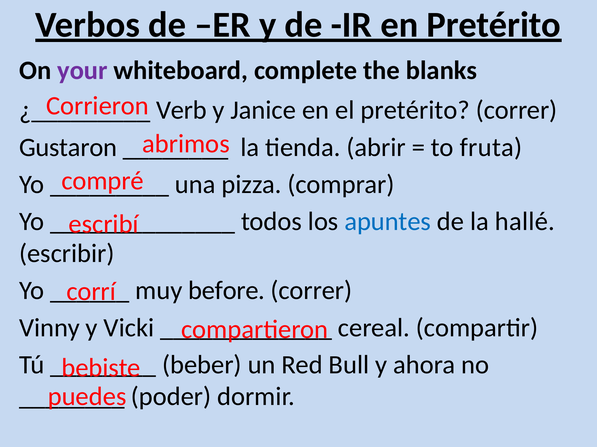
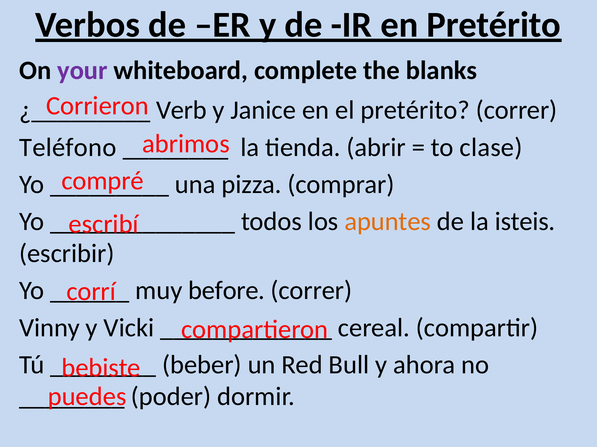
Gustaron: Gustaron -> Teléfono (68, 148)
fruta: fruta -> clase (491, 148)
apuntes colour: blue -> orange (388, 222)
hallé: hallé -> isteis (525, 222)
